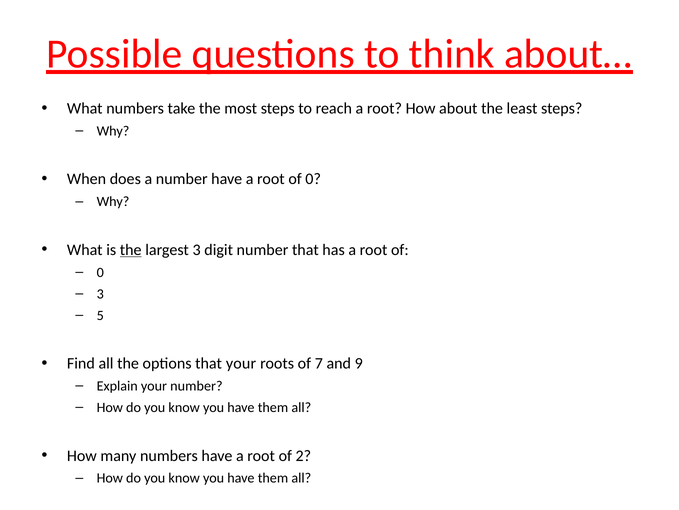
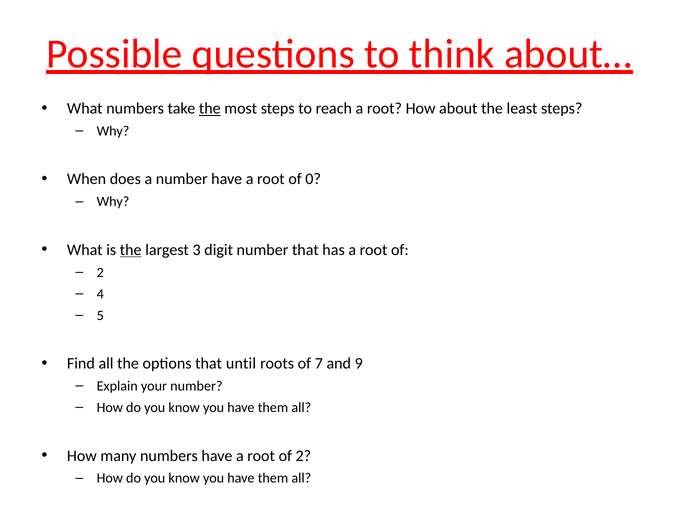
the underline: none -> present (210, 108)
0: 0 -> 2 (100, 272)
3: 3 -> 4 (100, 293)
that your: your -> until (241, 363)
